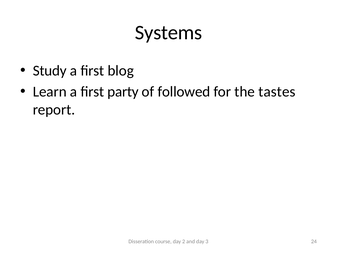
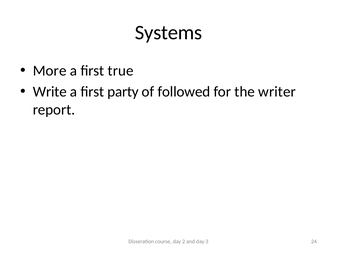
Study: Study -> More (50, 71)
blog: blog -> true (121, 71)
Learn: Learn -> Write (50, 92)
tastes: tastes -> writer (277, 92)
